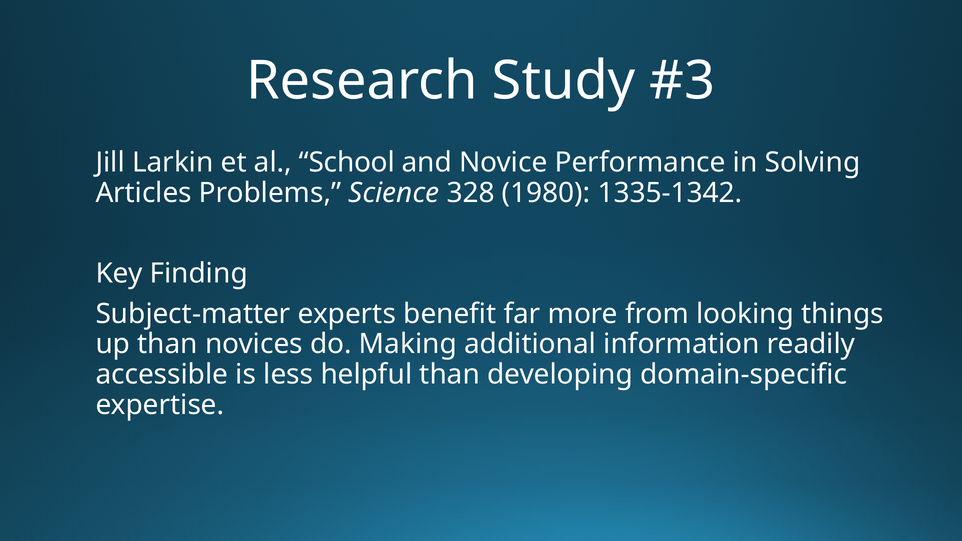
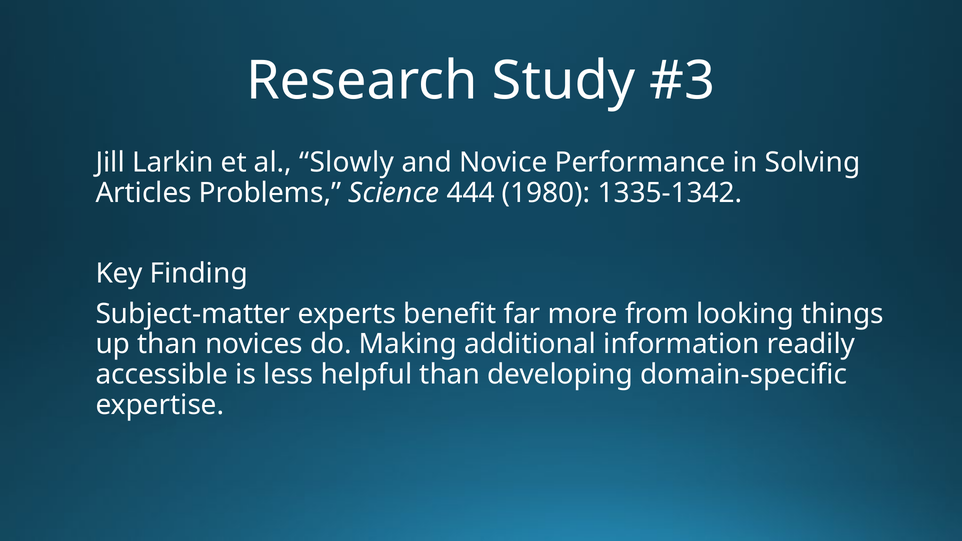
School: School -> Slowly (347, 163)
328: 328 -> 444 (471, 193)
